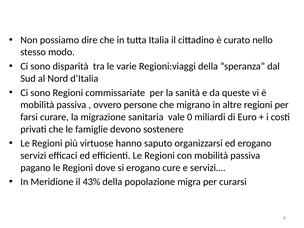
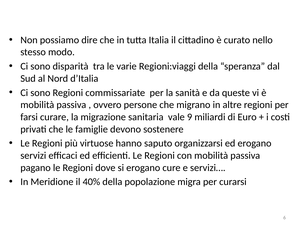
0: 0 -> 9 (190, 117)
43%: 43% -> 40% (91, 182)
